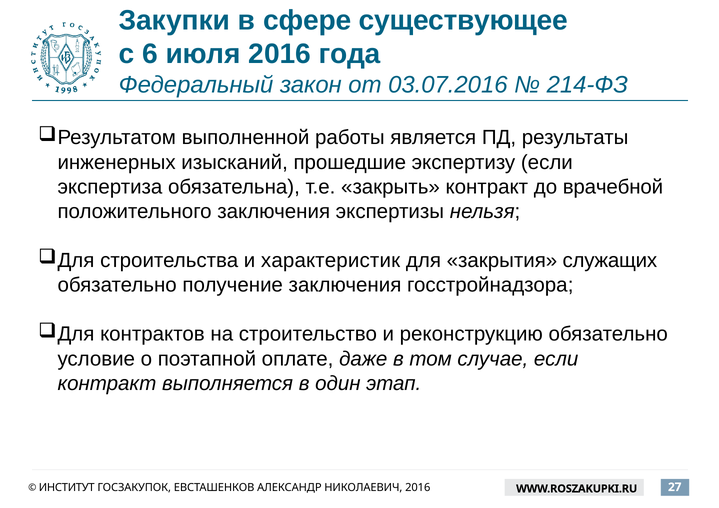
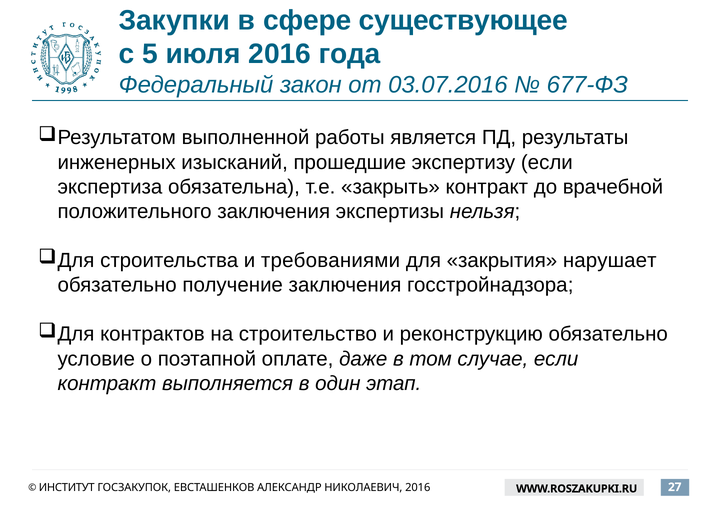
6: 6 -> 5 (150, 54)
214-ФЗ: 214-ФЗ -> 677-ФЗ (587, 85)
характеристик: характеристик -> требованиями (331, 261)
служащих: служащих -> нарушает (610, 261)
